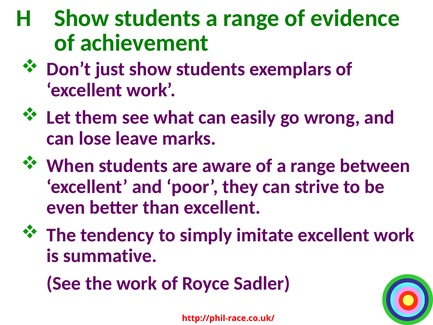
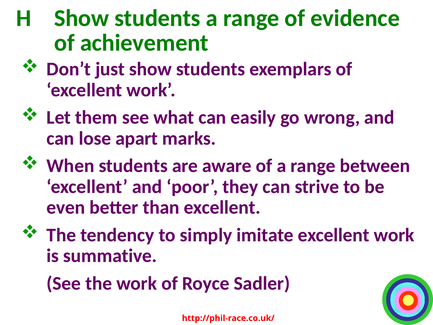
leave: leave -> apart (137, 138)
